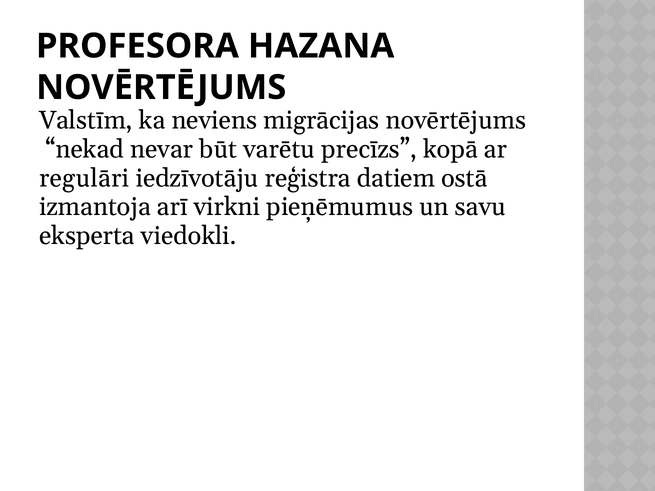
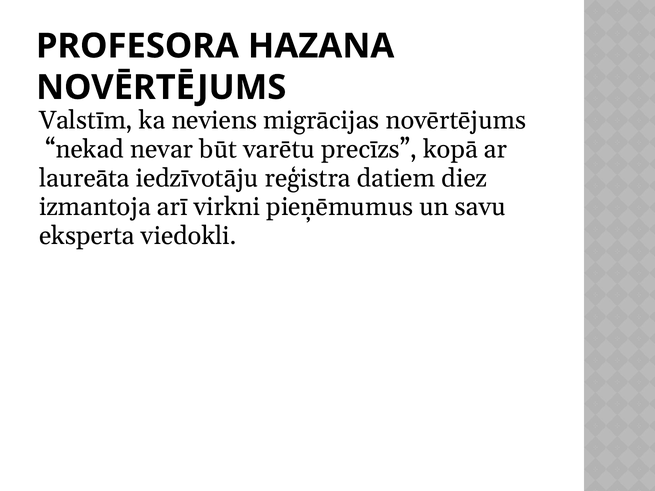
regulāri: regulāri -> laureāta (84, 178)
ostā: ostā -> diez (464, 178)
